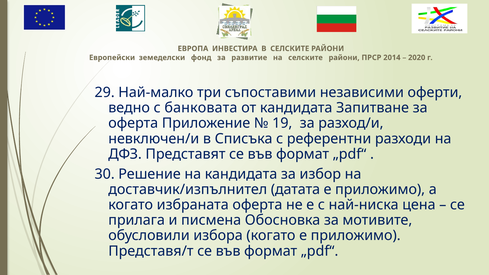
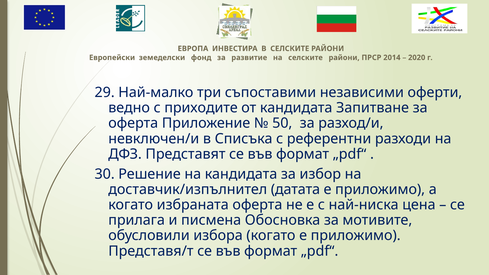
банковата: банковата -> приходите (201, 108)
19: 19 -> 50 (282, 123)
